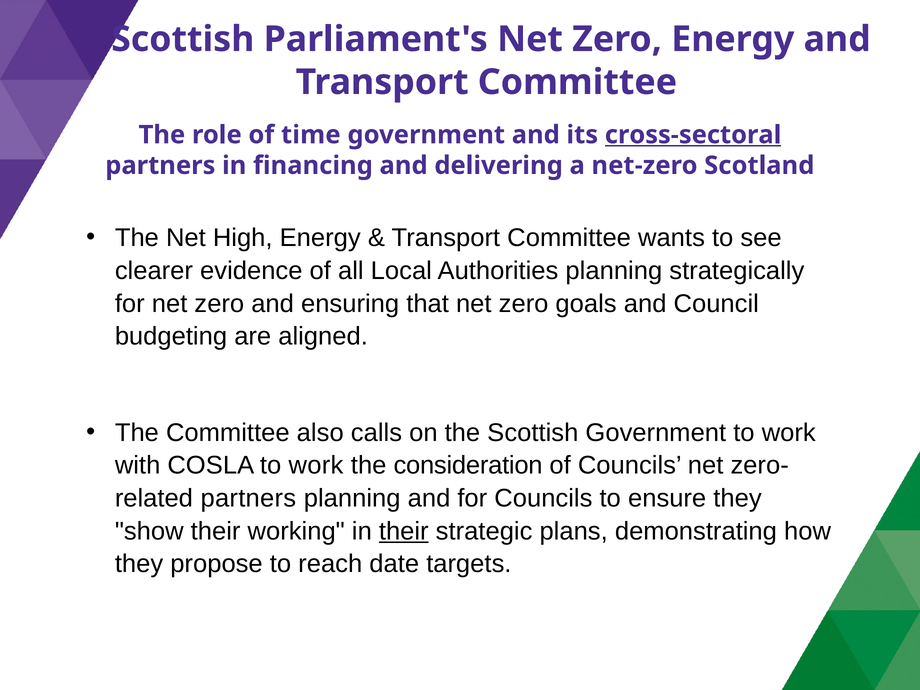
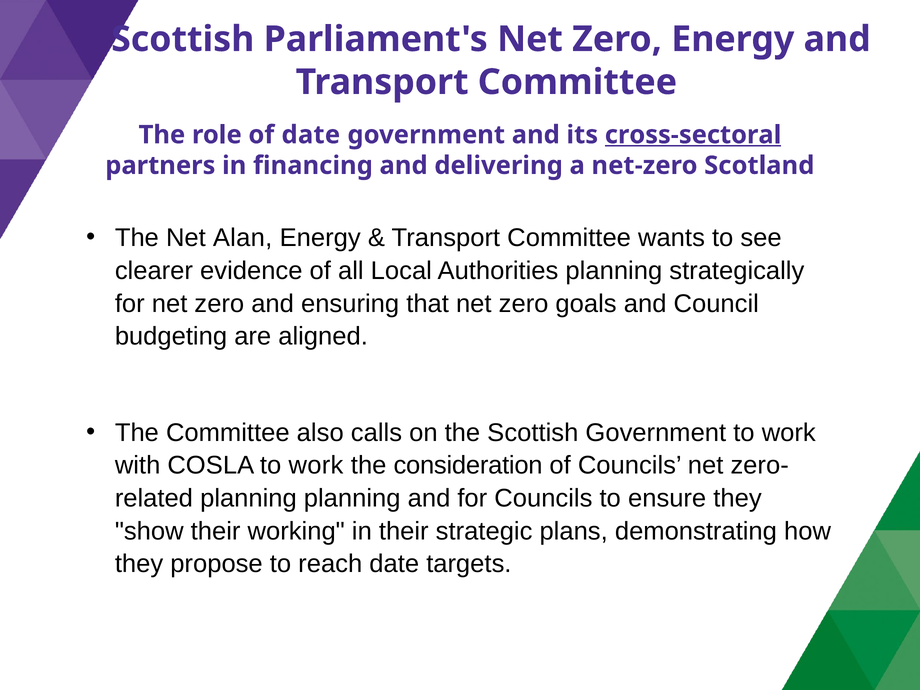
of time: time -> date (311, 135)
High: High -> Alan (243, 238)
partners: partners -> planning (248, 498)
their underline: present -> none (404, 531)
